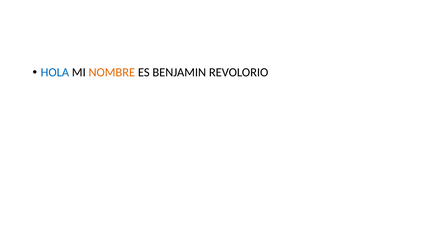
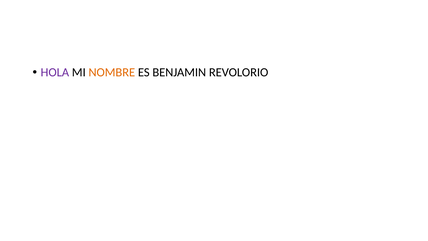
HOLA colour: blue -> purple (55, 72)
